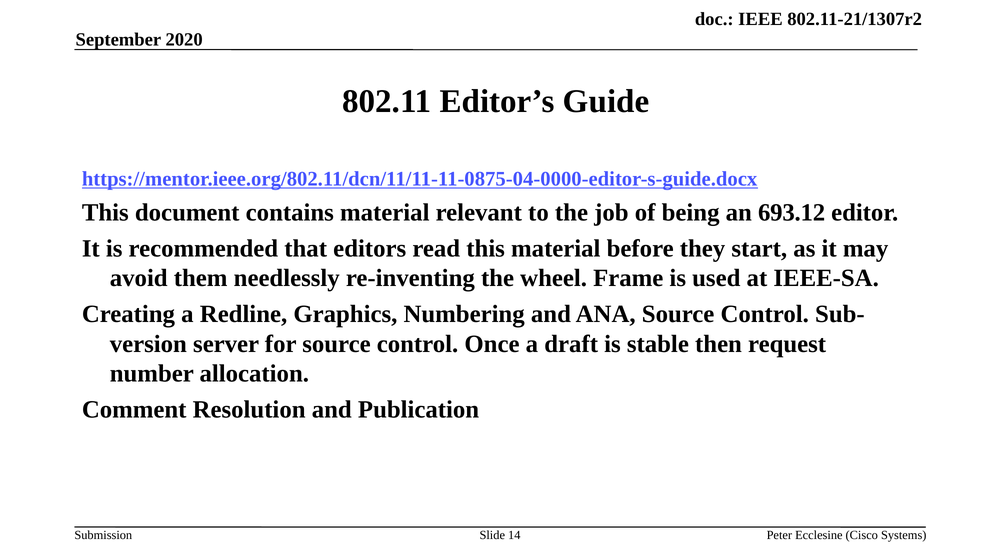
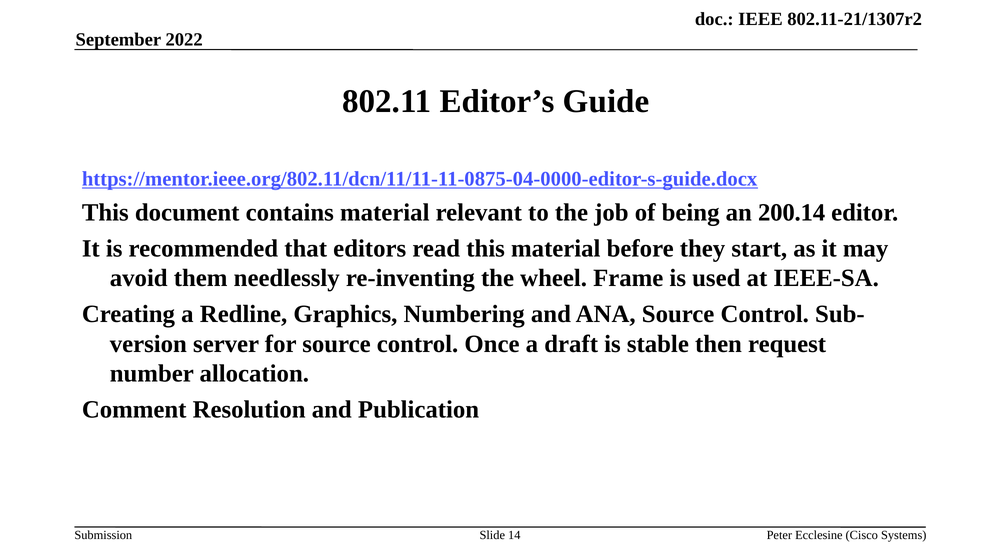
2020: 2020 -> 2022 (184, 39)
693.12: 693.12 -> 200.14 (792, 213)
